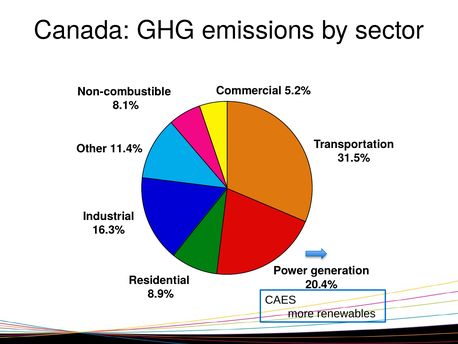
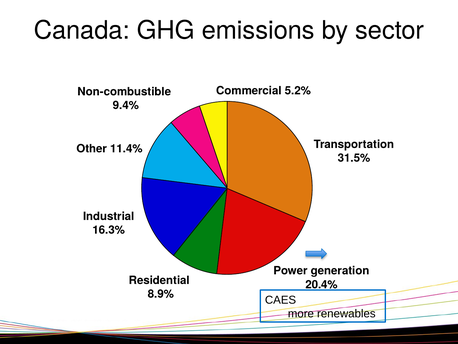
8.1%: 8.1% -> 9.4% (126, 105)
